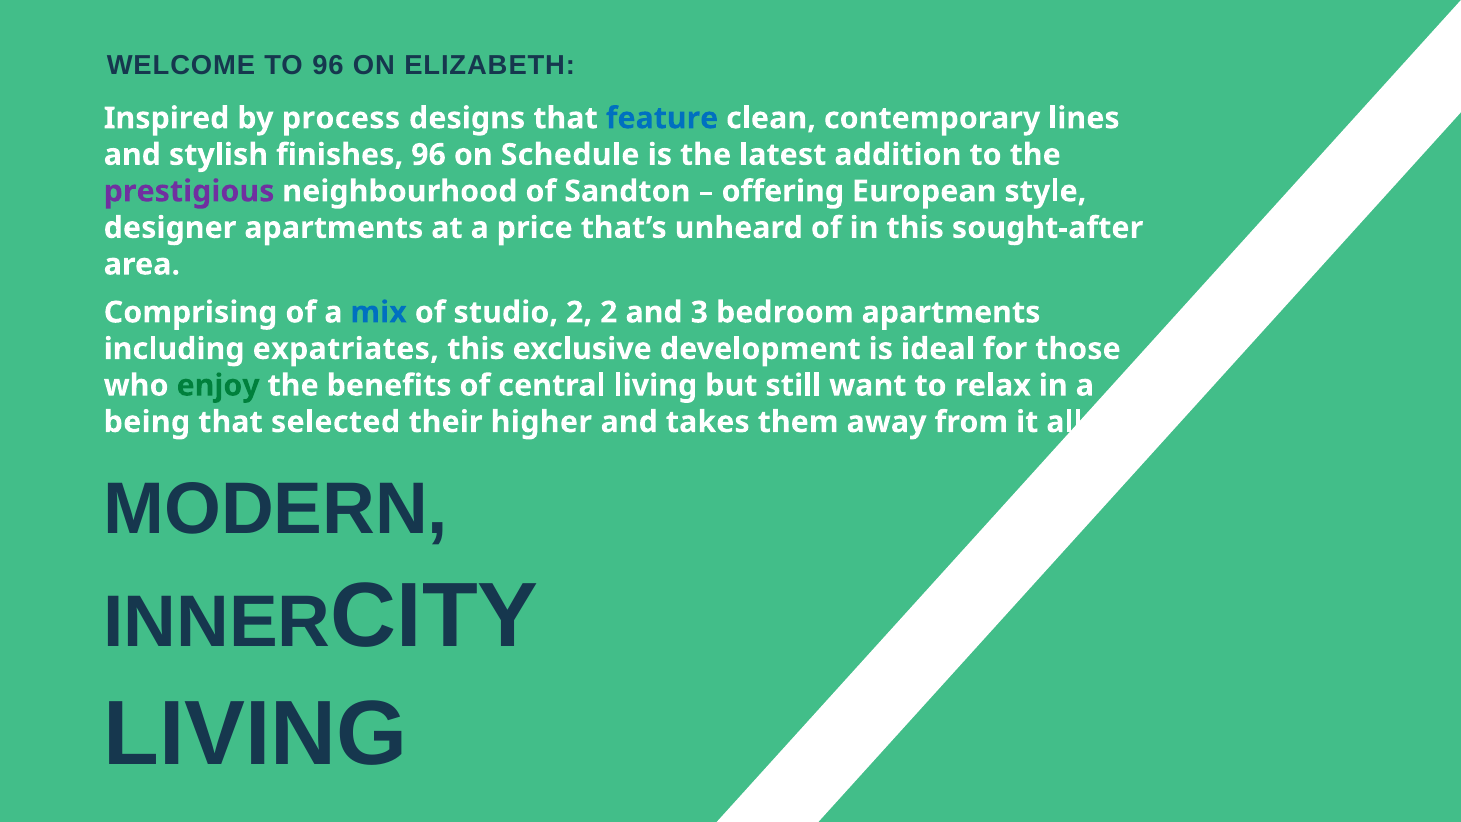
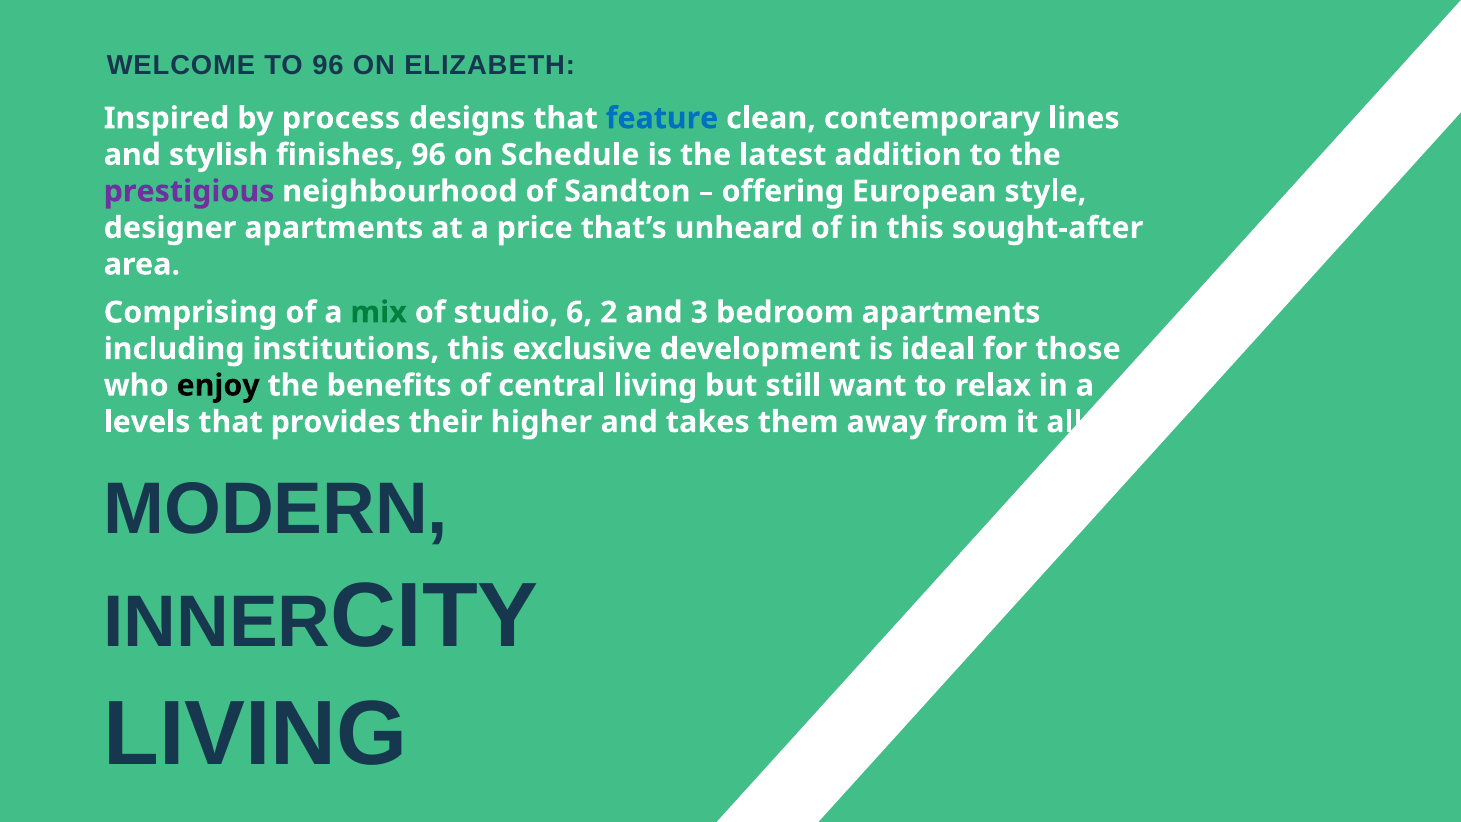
mix colour: blue -> green (379, 312)
studio 2: 2 -> 6 (579, 312)
expatriates: expatriates -> institutions (346, 349)
enjoy colour: green -> black (218, 385)
being: being -> levels (147, 422)
selected: selected -> provides (336, 422)
